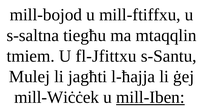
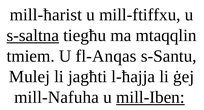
mill-bojod: mill-bojod -> mill-ħarist (46, 15)
s-saltna underline: none -> present (33, 35)
fl-Jfittxu: fl-Jfittxu -> fl-Anqas (106, 56)
mill-Wiċċek: mill-Wiċċek -> mill-Nafuha (57, 97)
